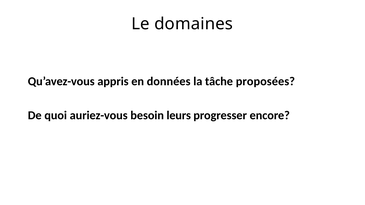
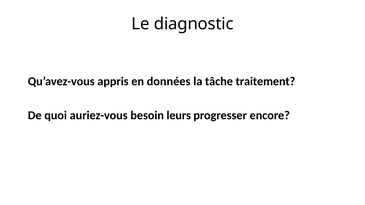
domaines: domaines -> diagnostic (194, 24)
proposées: proposées -> traitement (265, 82)
